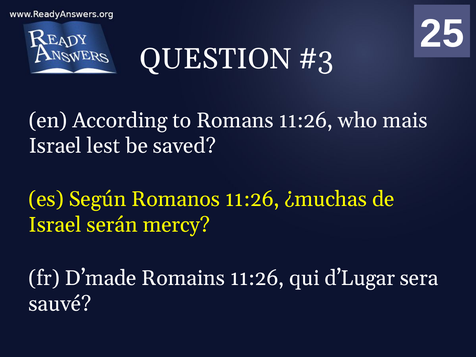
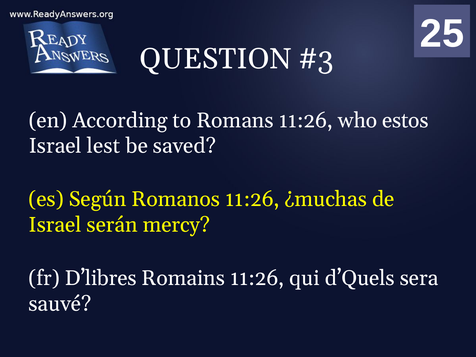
mais: mais -> estos (405, 120)
D’made: D’made -> D’libres (101, 278)
d’Lugar: d’Lugar -> d’Quels (360, 278)
